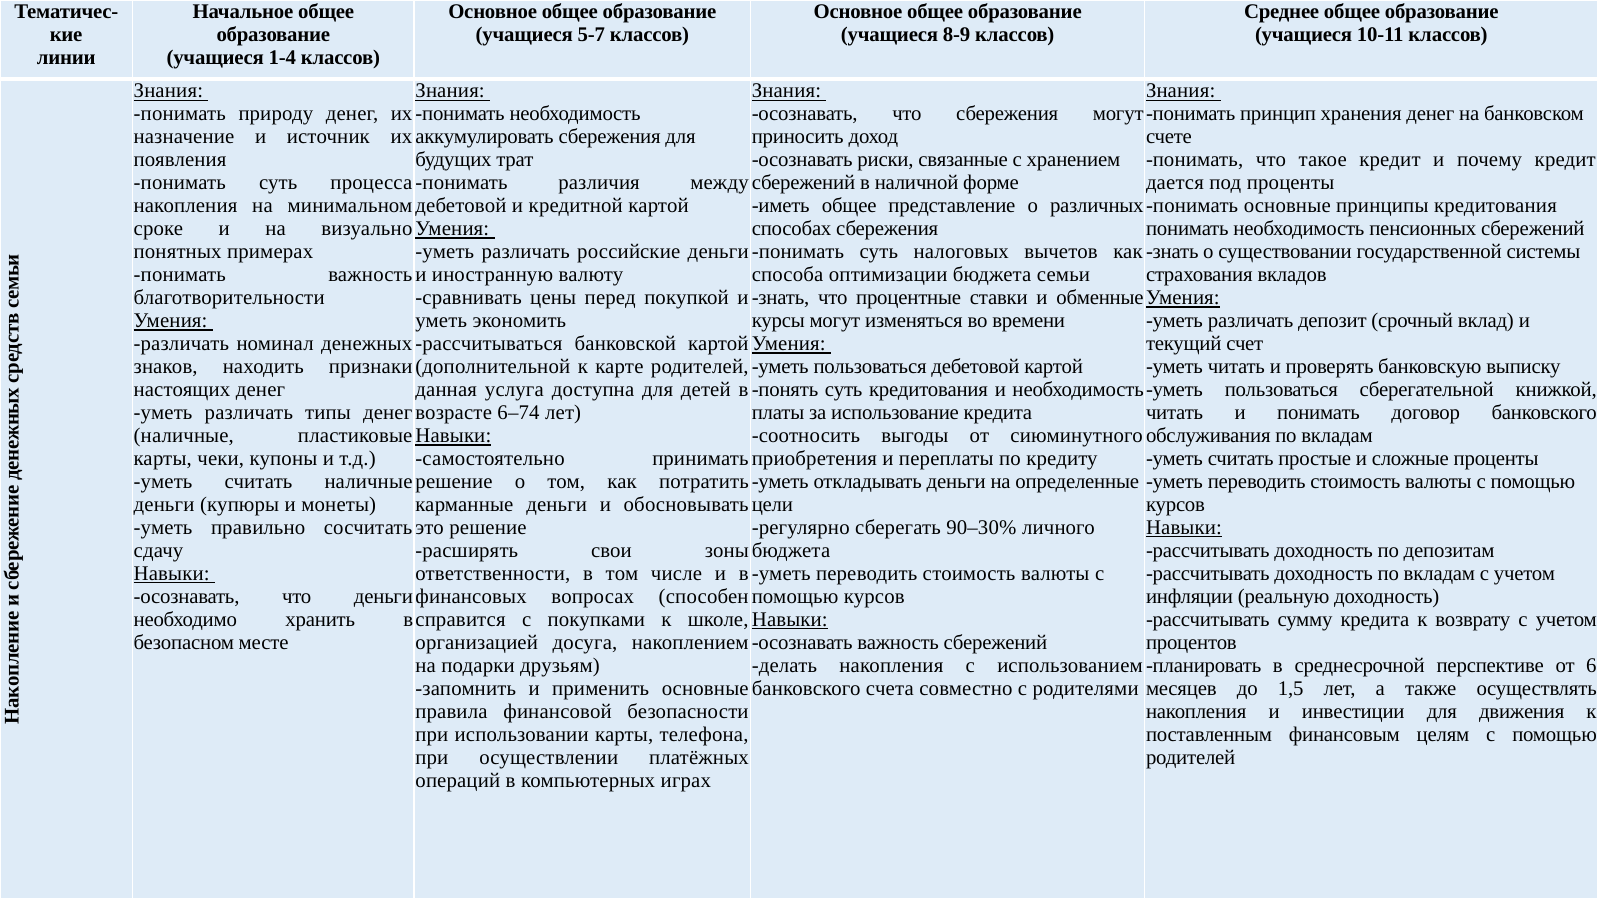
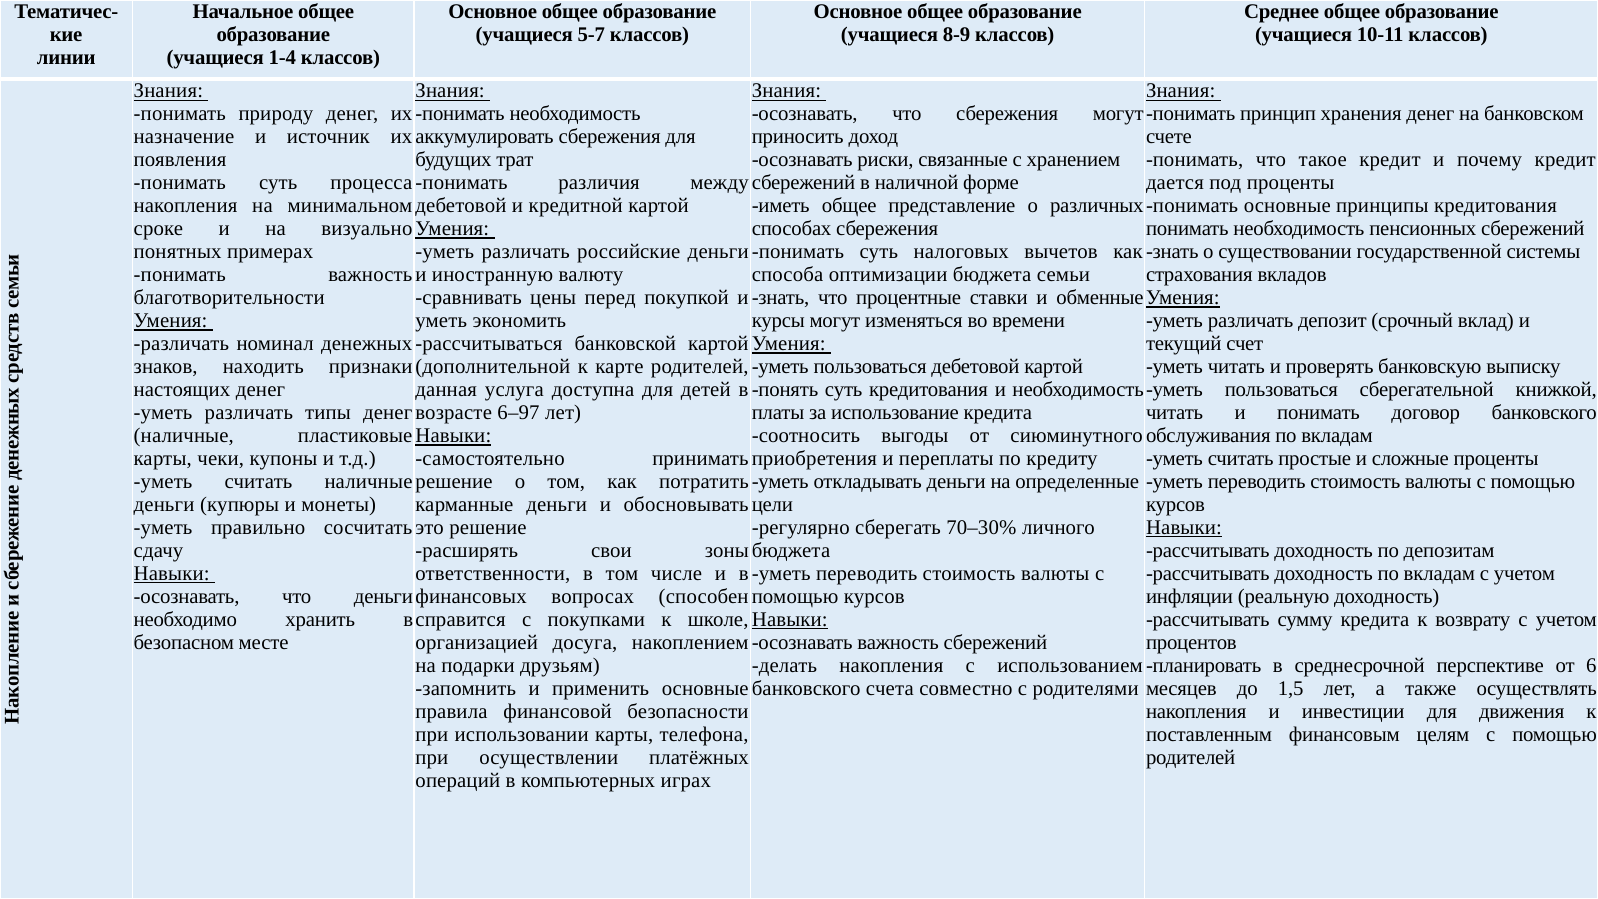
6–74: 6–74 -> 6–97 (518, 413)
90–30%: 90–30% -> 70–30% (981, 528)
